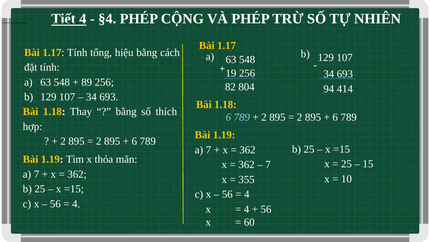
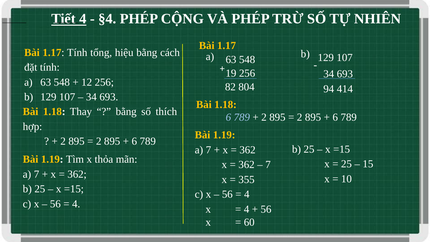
89: 89 -> 12 (87, 82)
